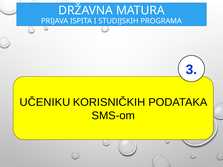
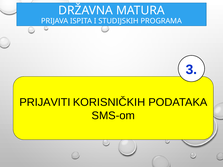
UČENIKU: UČENIKU -> PRIJAVITI (45, 102)
